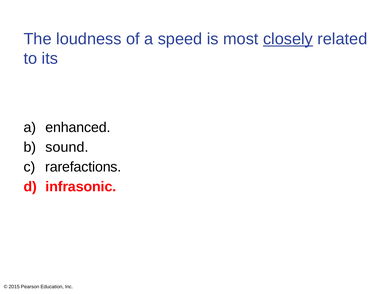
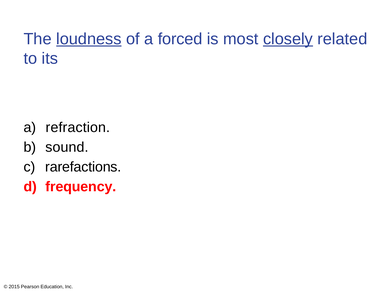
loudness underline: none -> present (89, 39)
speed: speed -> forced (180, 39)
enhanced: enhanced -> refraction (78, 127)
infrasonic: infrasonic -> frequency (81, 187)
